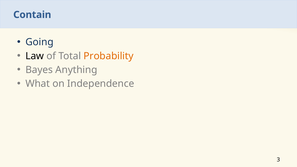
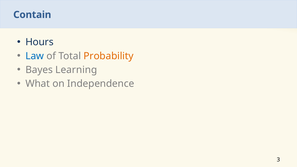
Going: Going -> Hours (40, 42)
Law colour: black -> blue (35, 56)
Anything: Anything -> Learning (76, 70)
